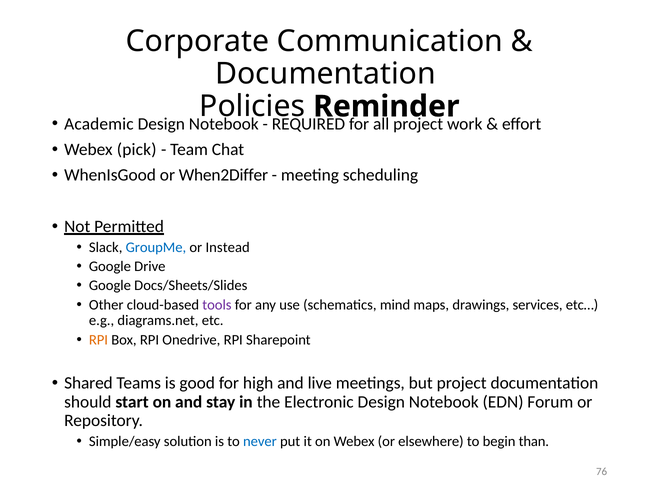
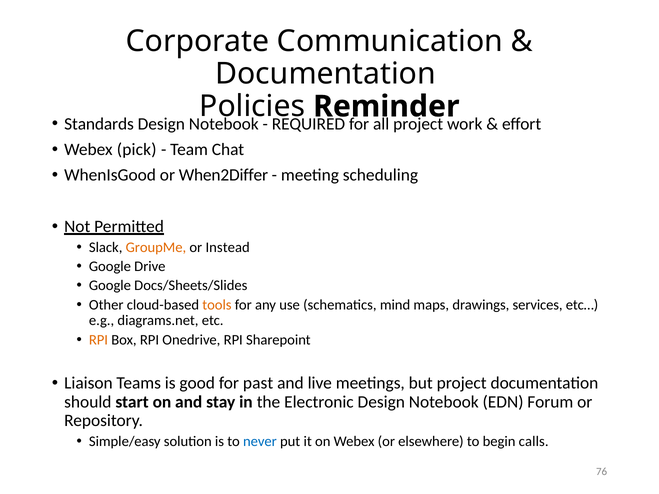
Academic: Academic -> Standards (99, 124)
GroupMe colour: blue -> orange (156, 247)
tools colour: purple -> orange (217, 305)
Shared: Shared -> Liaison (88, 383)
high: high -> past (258, 383)
than: than -> calls (534, 442)
